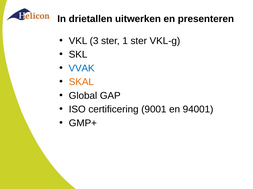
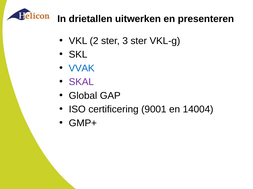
3: 3 -> 2 (94, 41)
1: 1 -> 3 (125, 41)
SKAL colour: orange -> purple (81, 82)
94001: 94001 -> 14004 (198, 110)
